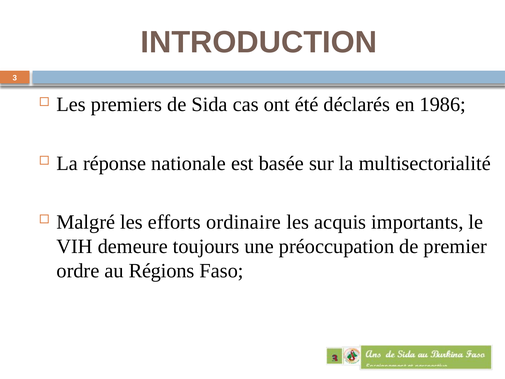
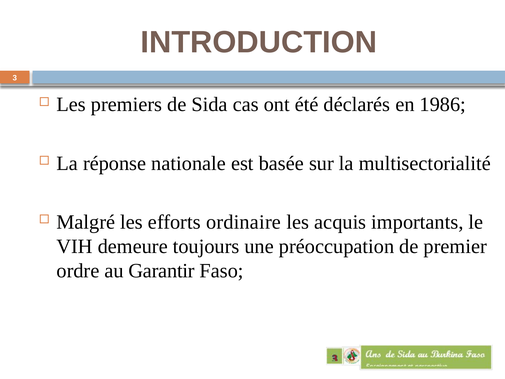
Régions: Régions -> Garantir (162, 271)
